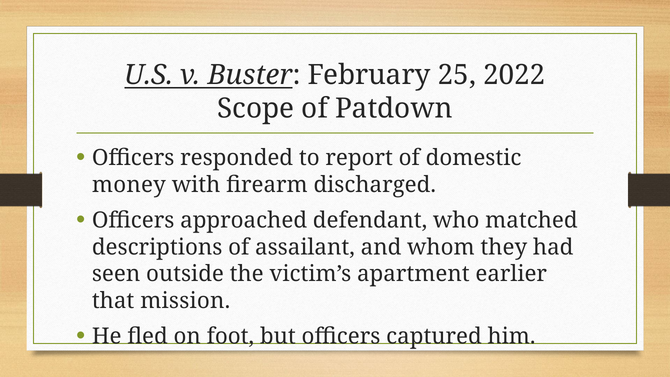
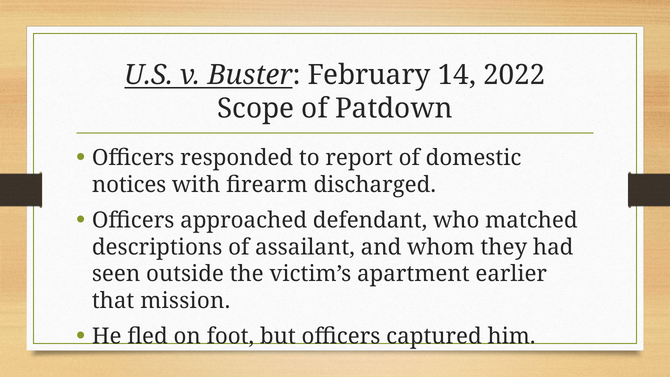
25: 25 -> 14 (457, 75)
money: money -> notices (129, 185)
